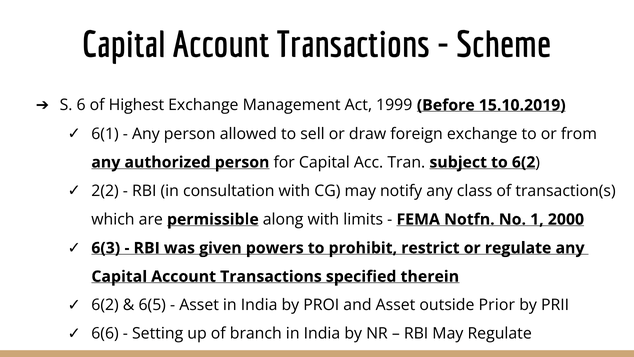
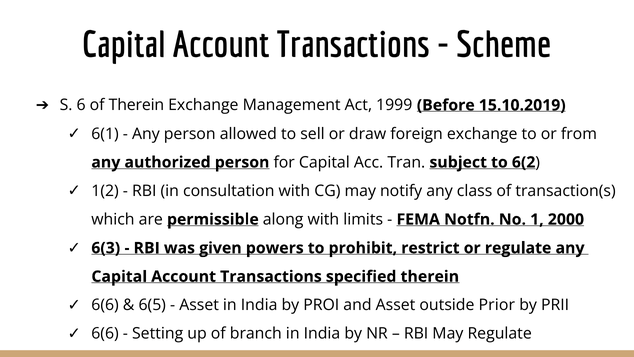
of Highest: Highest -> Therein (136, 105)
2(2: 2(2 -> 1(2 (105, 191)
6(2: 6(2 -> 6(6 (105, 305)
